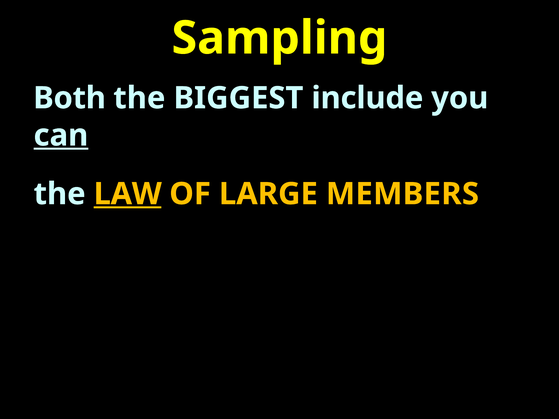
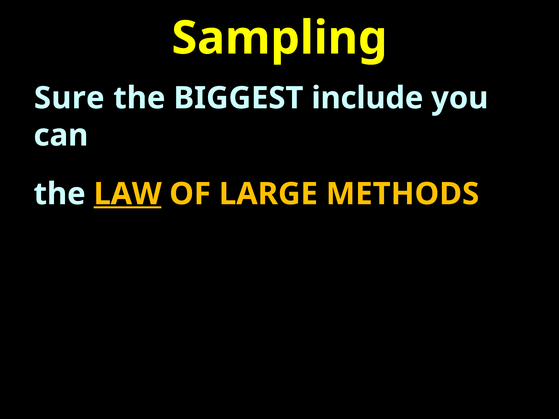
Both: Both -> Sure (69, 98)
can underline: present -> none (61, 135)
MEMBERS: MEMBERS -> METHODS (403, 194)
